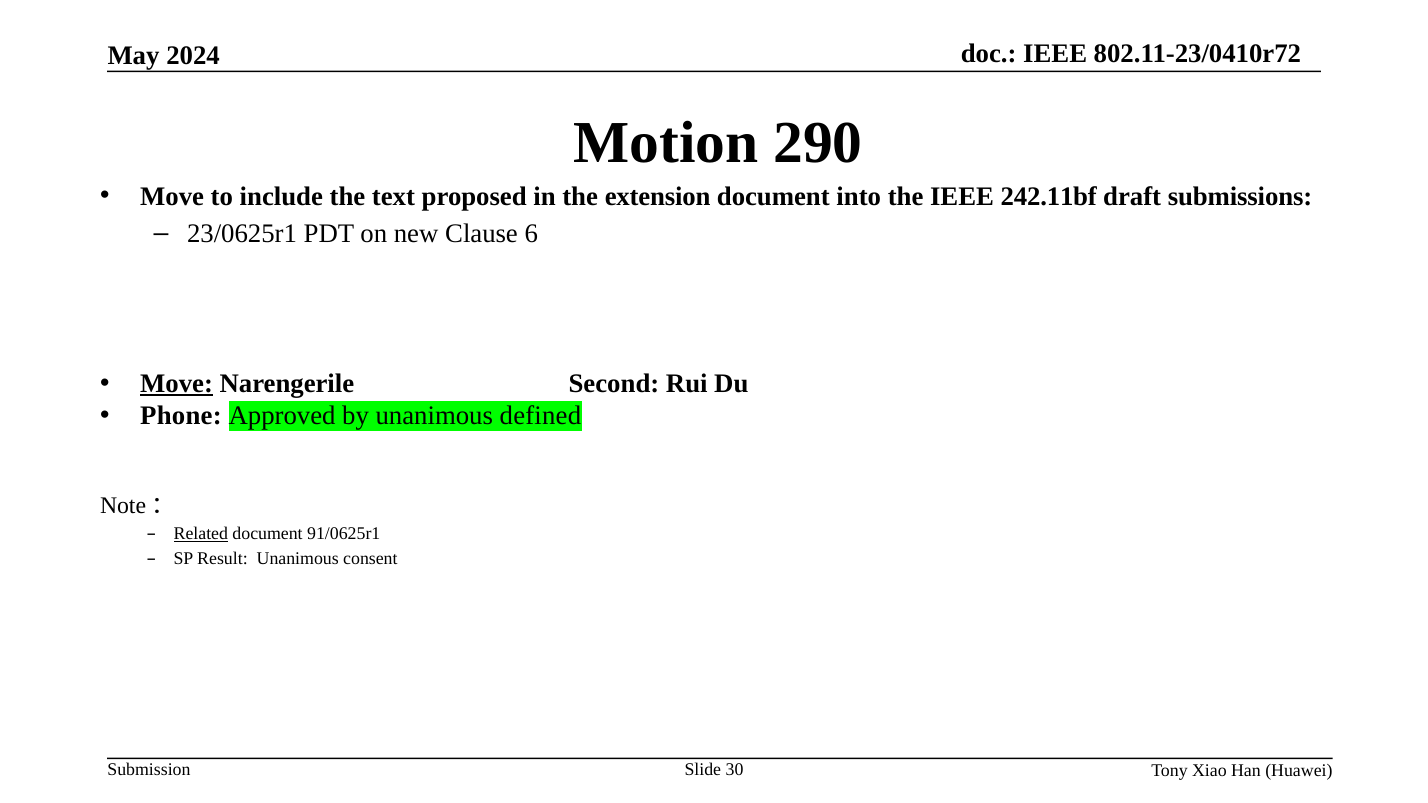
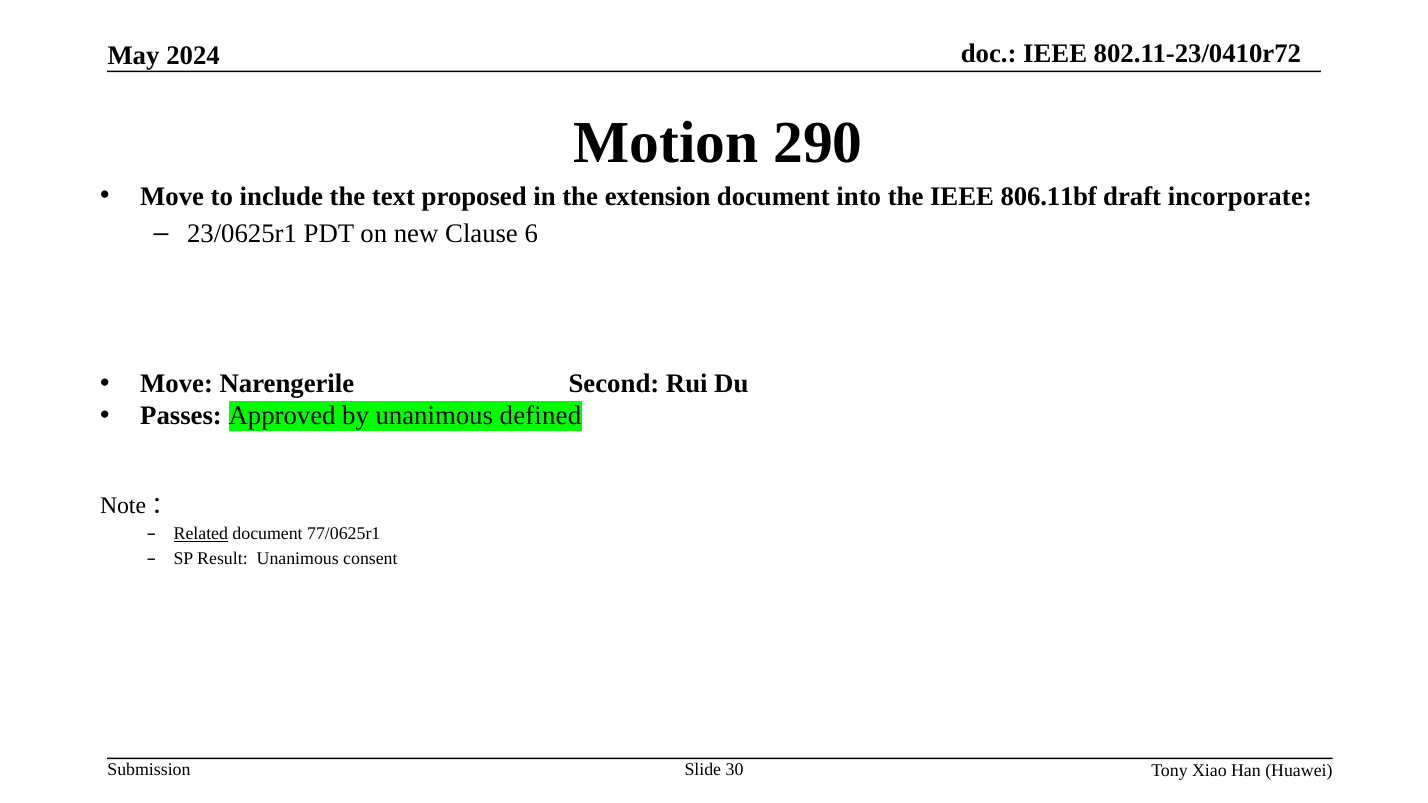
242.11bf: 242.11bf -> 806.11bf (1049, 196)
submissions: submissions -> incorporate (1240, 196)
Move underline: present -> none (177, 384)
Phone: Phone -> Passes (181, 416)
91/0625r1: 91/0625r1 -> 77/0625r1 (344, 534)
